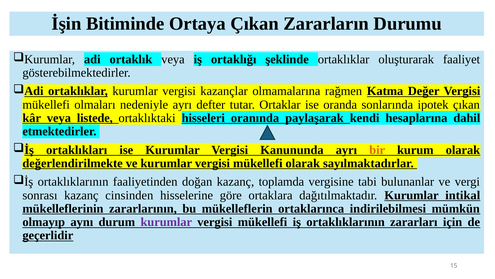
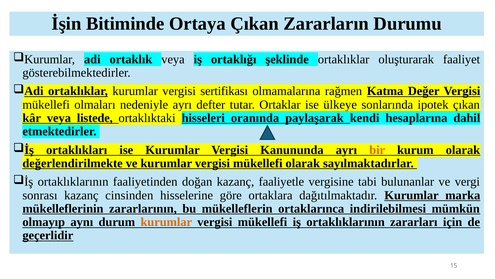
kazançlar: kazançlar -> sertifikası (224, 91)
oranda: oranda -> ülkeye (340, 104)
toplamda: toplamda -> faaliyetle (281, 182)
intikal: intikal -> marka (463, 195)
kurumlar colour: purple -> orange (166, 222)
